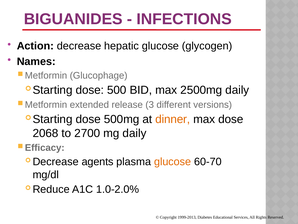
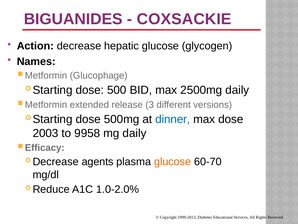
INFECTIONS: INFECTIONS -> COXSACKIE (184, 19)
dinner colour: orange -> blue (173, 119)
2068: 2068 -> 2003 (45, 133)
2700: 2700 -> 9958 (87, 133)
